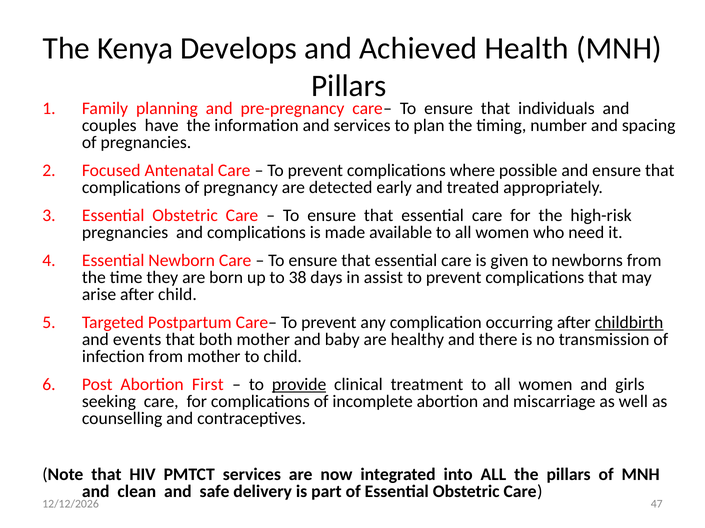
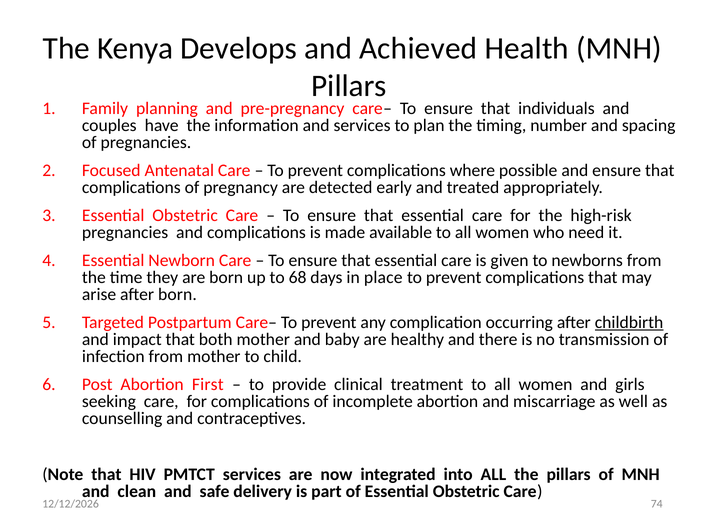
38: 38 -> 68 (298, 278)
assist: assist -> place (383, 278)
after child: child -> born (177, 295)
events: events -> impact (137, 340)
provide underline: present -> none (299, 385)
47: 47 -> 74 (657, 505)
